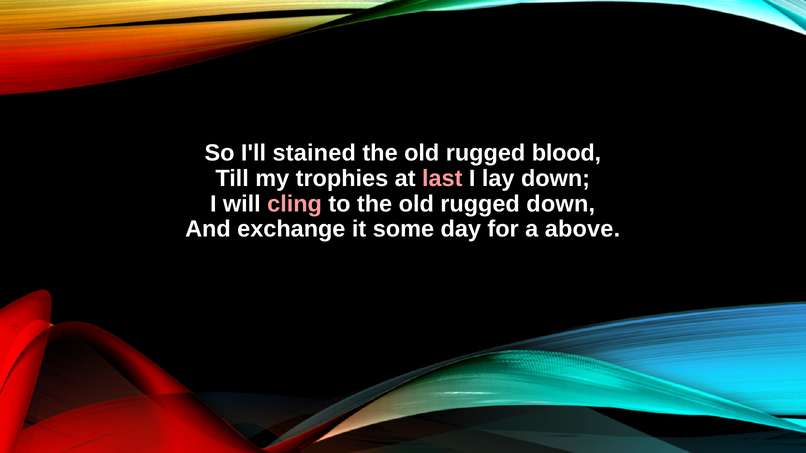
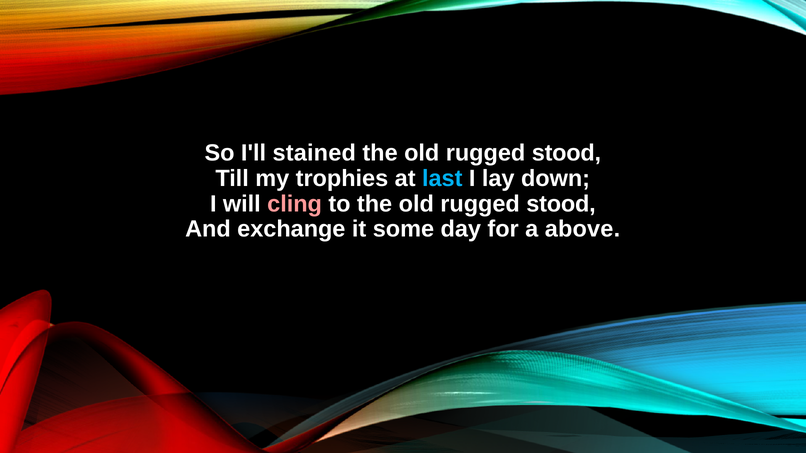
blood: blood -> stood (566, 153)
last colour: pink -> light blue (442, 179)
down: down -> stood (561, 204)
